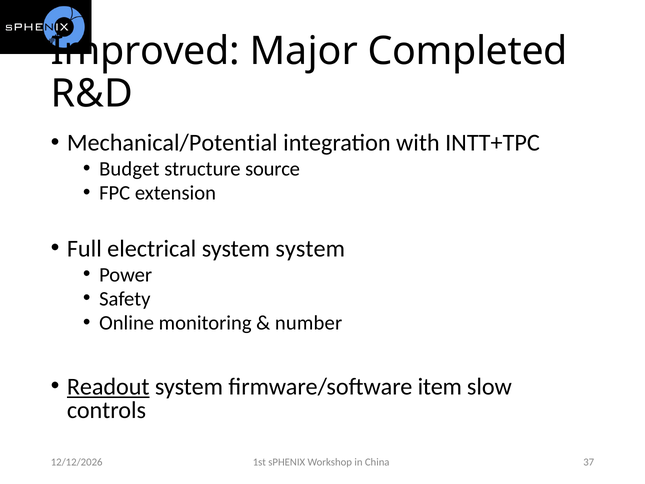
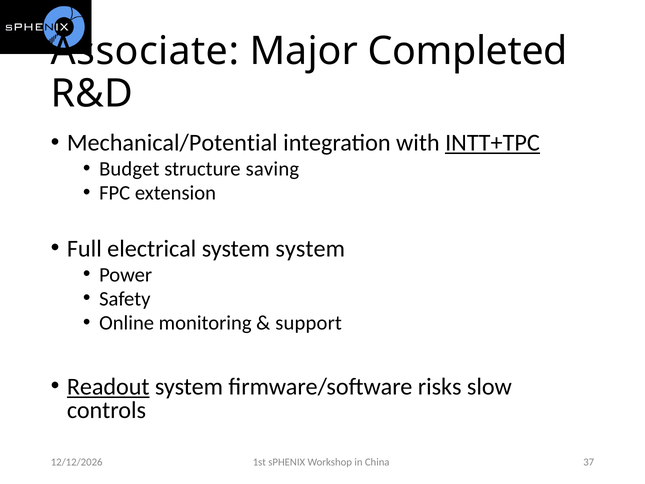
Improved: Improved -> Associate (145, 51)
INTT+TPC underline: none -> present (493, 143)
source: source -> saving (272, 169)
number: number -> support (309, 323)
item: item -> risks (440, 387)
